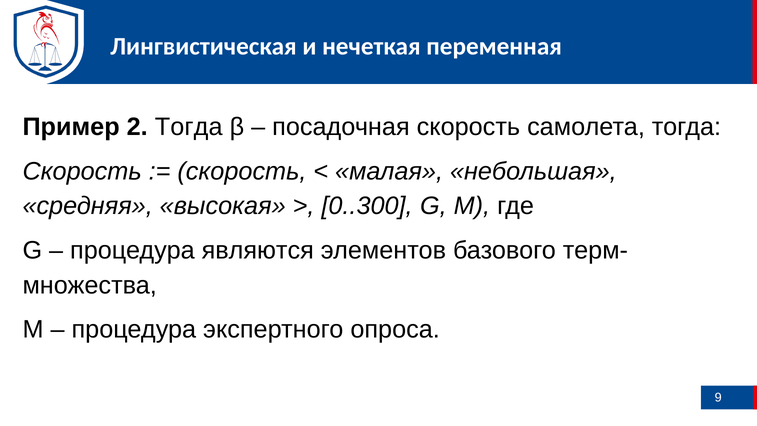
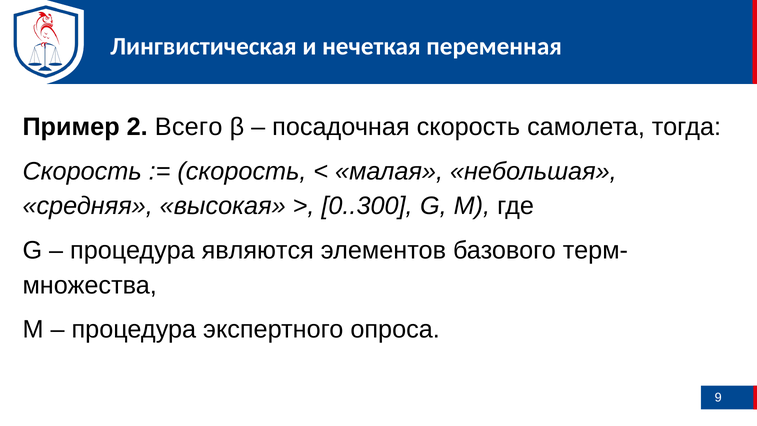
2 Тогда: Тогда -> Всего (189, 127)
